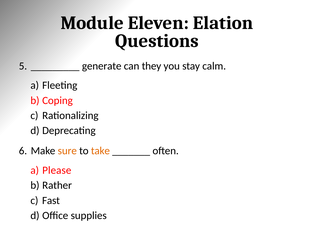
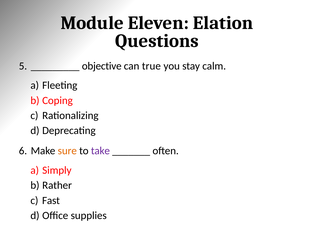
generate: generate -> objective (102, 66)
they: they -> true (151, 66)
take colour: orange -> purple (100, 151)
Please: Please -> Simply (57, 170)
